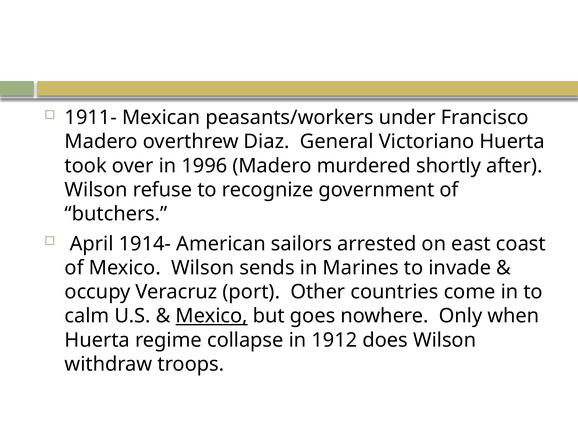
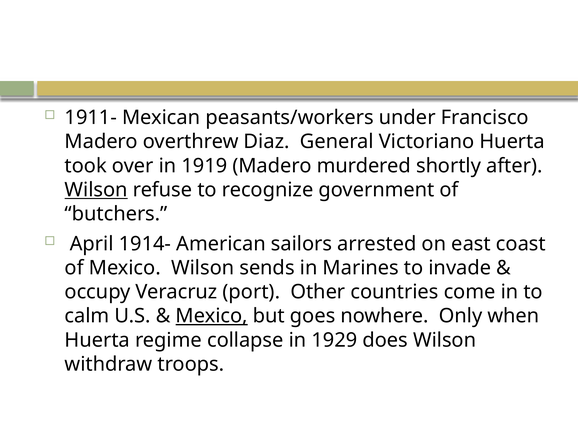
1996: 1996 -> 1919 (204, 166)
Wilson underline: none -> present (96, 190)
1912: 1912 -> 1929 (334, 340)
